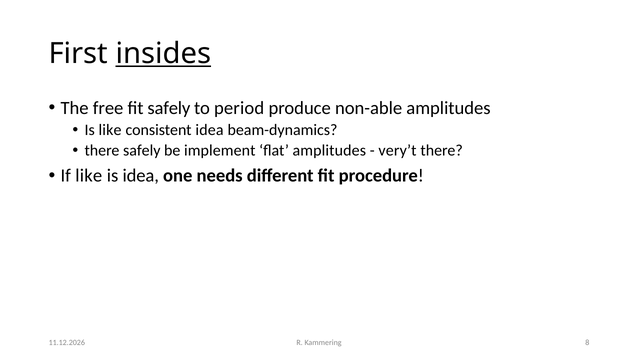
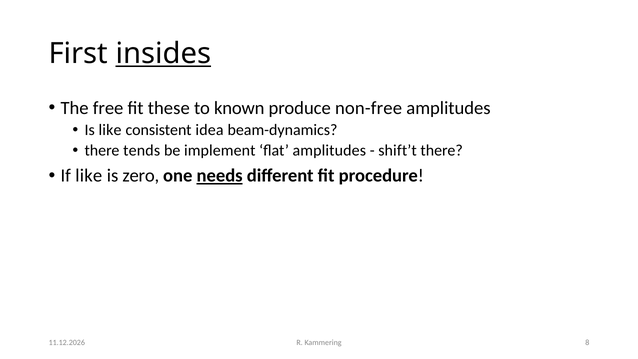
fit safely: safely -> these (169, 108)
period: period -> known (239, 108)
non-able: non-able -> non-free (369, 108)
there safely: safely -> tends (142, 150)
very’t: very’t -> shift’t (398, 150)
is idea: idea -> zero (141, 176)
needs underline: none -> present (220, 176)
